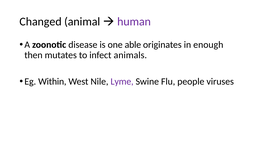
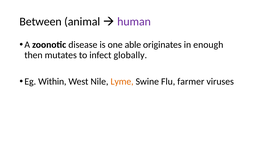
Changed: Changed -> Between (41, 22)
animals: animals -> globally (130, 55)
Lyme colour: purple -> orange (122, 81)
people: people -> farmer (191, 81)
